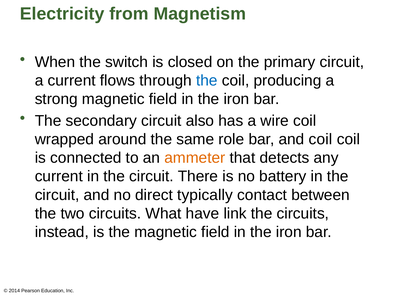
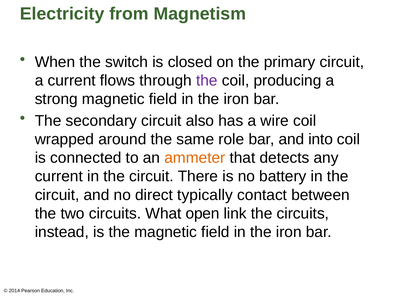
the colour: blue -> purple (207, 81)
and coil: coil -> into (321, 139)
have: have -> open (203, 214)
